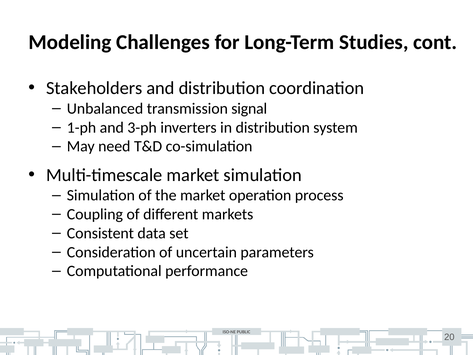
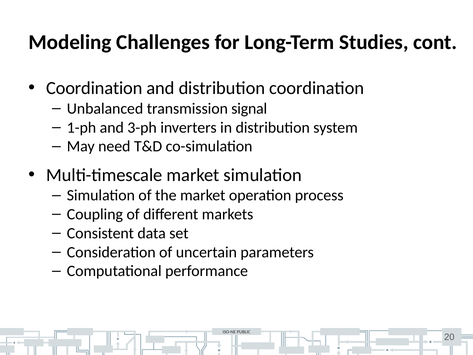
Stakeholders: Stakeholders -> Coordination (94, 88)
